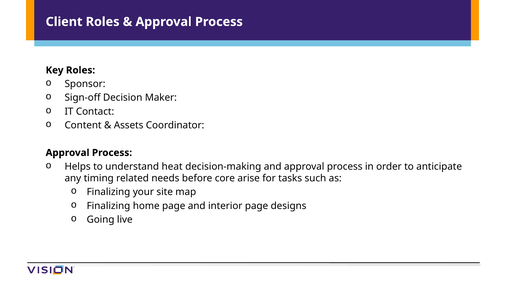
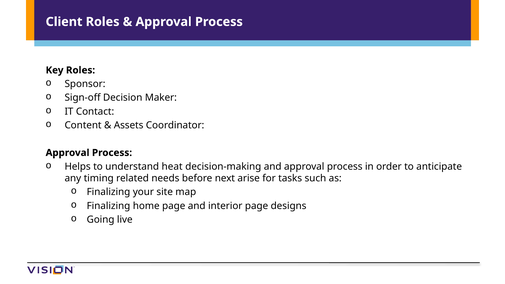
core: core -> next (225, 178)
